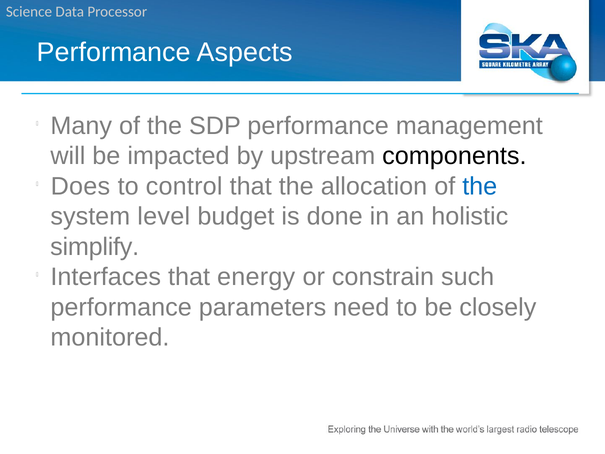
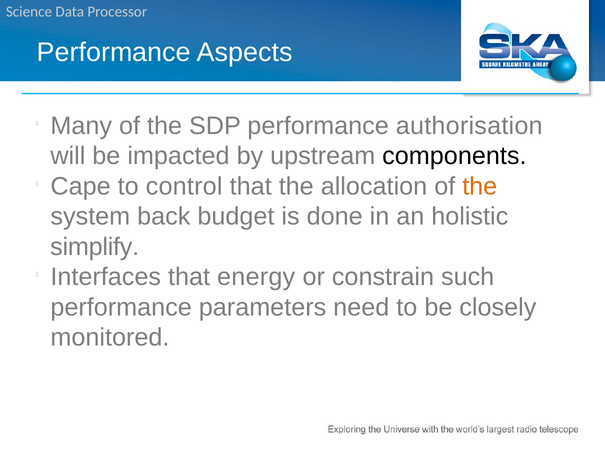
management: management -> authorisation (469, 126)
Does: Does -> Cape (81, 186)
the colour: blue -> orange (480, 186)
level: level -> back (164, 216)
